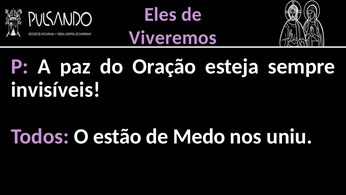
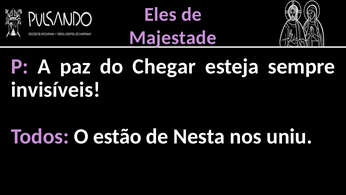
Viveremos: Viveremos -> Majestade (173, 38)
Oração: Oração -> Chegar (164, 66)
Medo: Medo -> Nesta (199, 136)
